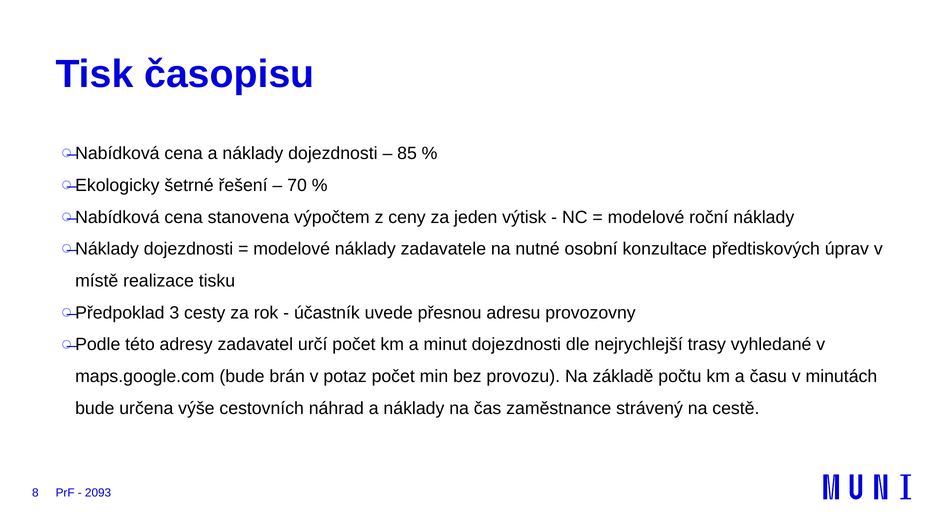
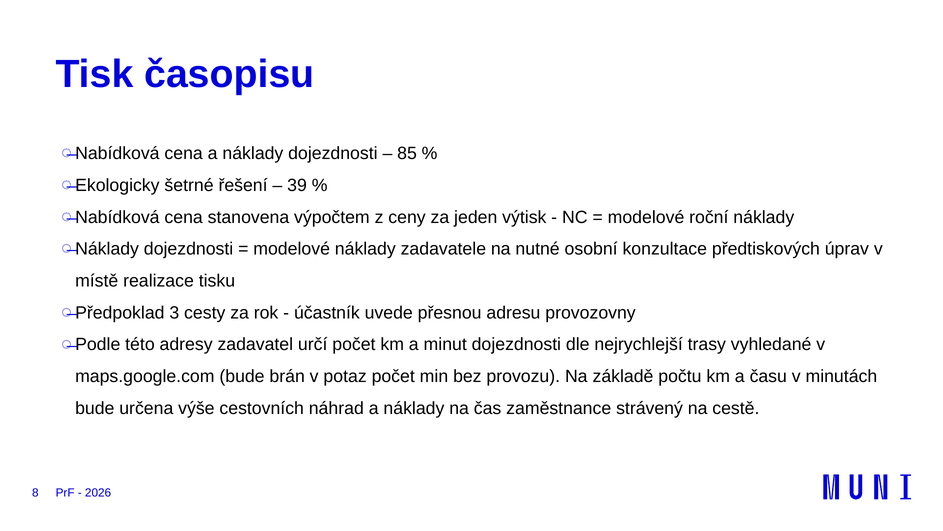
70: 70 -> 39 (297, 185)
2093: 2093 -> 2026 (98, 492)
